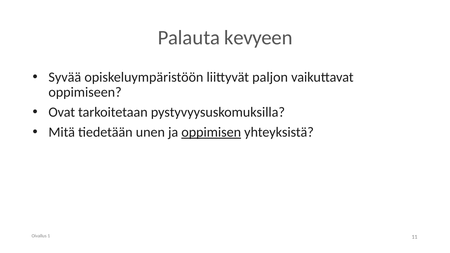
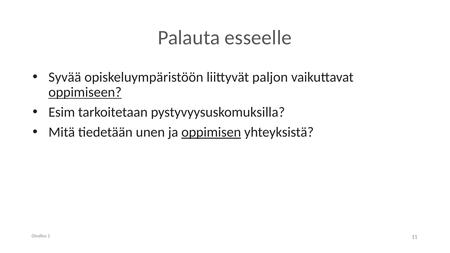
kevyeen: kevyeen -> esseelle (258, 38)
oppimiseen underline: none -> present (85, 92)
Ovat: Ovat -> Esim (62, 112)
